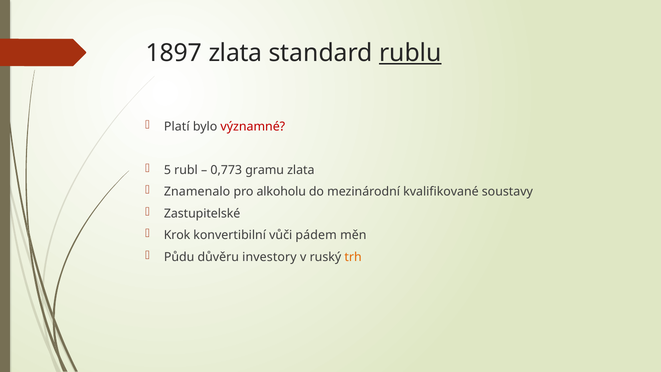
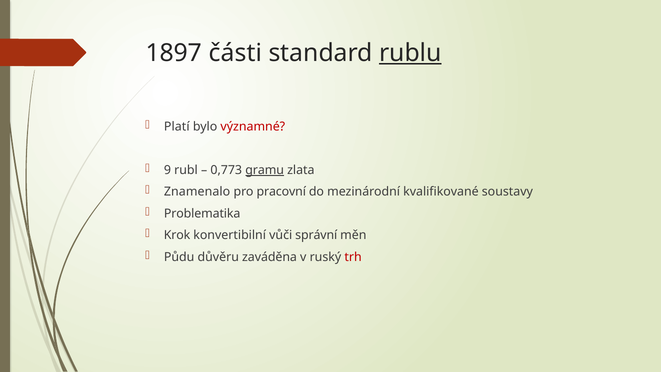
1897 zlata: zlata -> části (235, 53)
5: 5 -> 9 (167, 170)
gramu underline: none -> present (265, 170)
alkoholu: alkoholu -> pracovní (281, 192)
Zastupitelské: Zastupitelské -> Problematika (202, 214)
pádem: pádem -> správní (316, 235)
investory: investory -> zaváděna (270, 257)
trh colour: orange -> red (353, 257)
